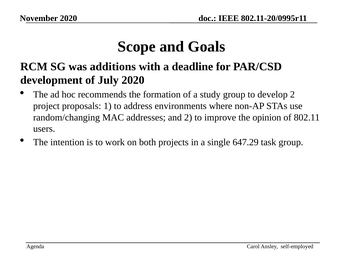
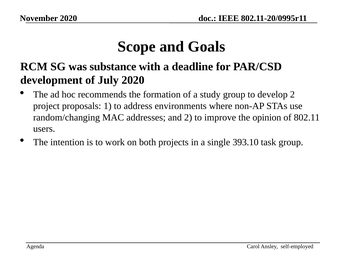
additions: additions -> substance (113, 67)
647.29: 647.29 -> 393.10 (246, 142)
